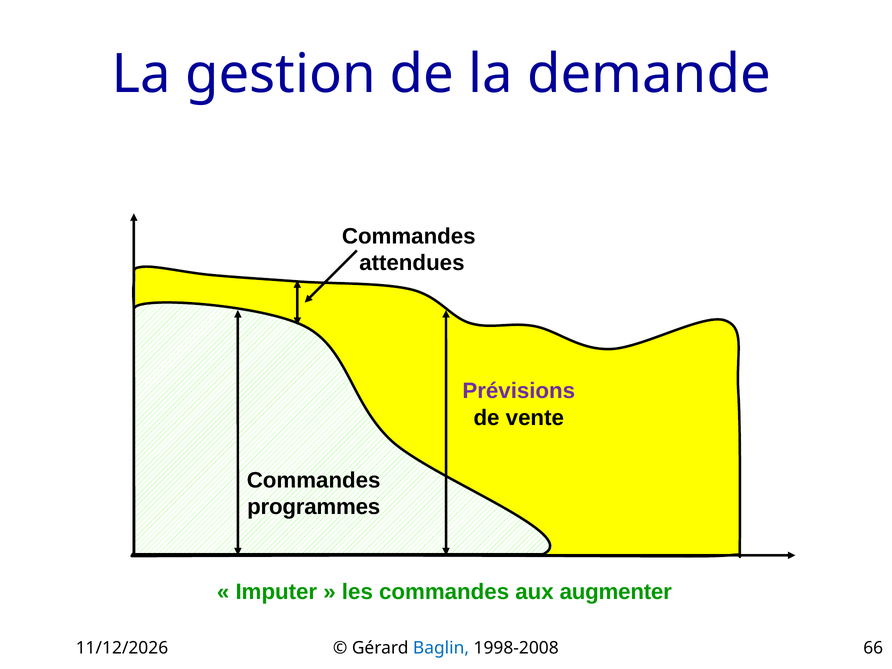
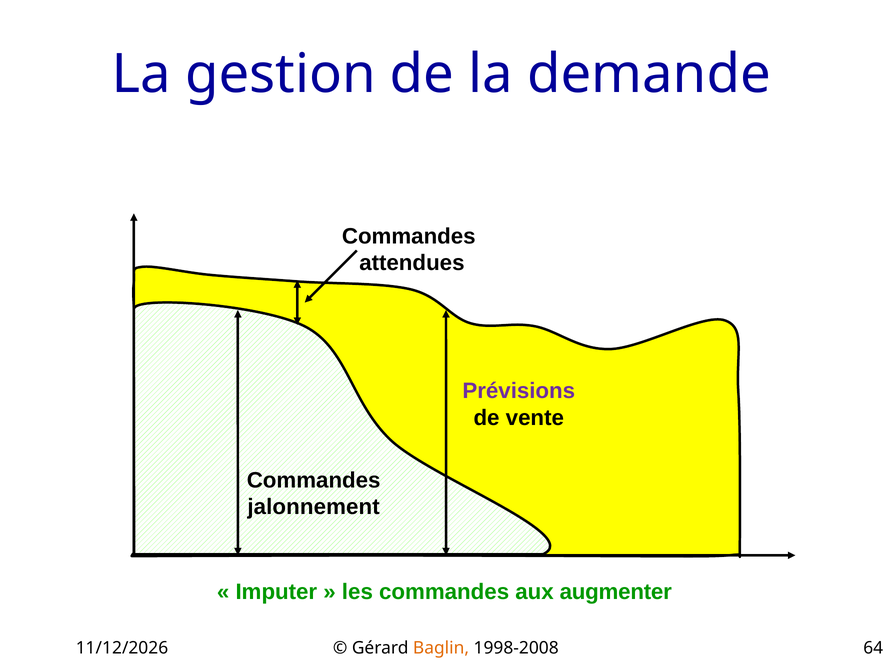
programmes: programmes -> jalonnement (314, 507)
Baglin colour: blue -> orange (441, 648)
66: 66 -> 64 (873, 648)
